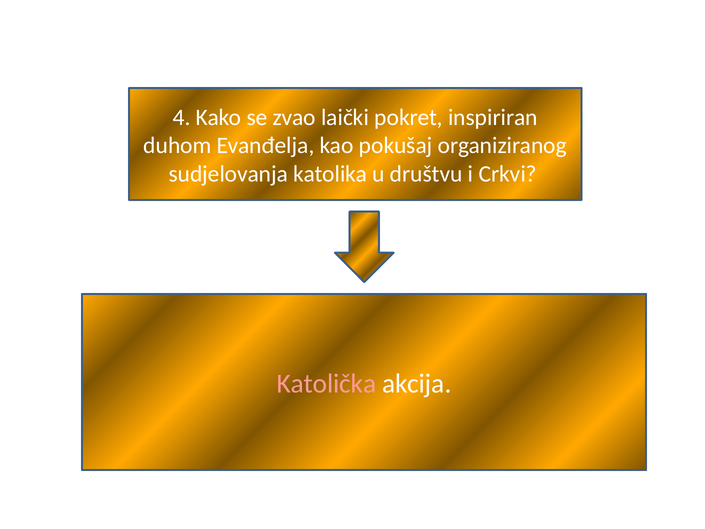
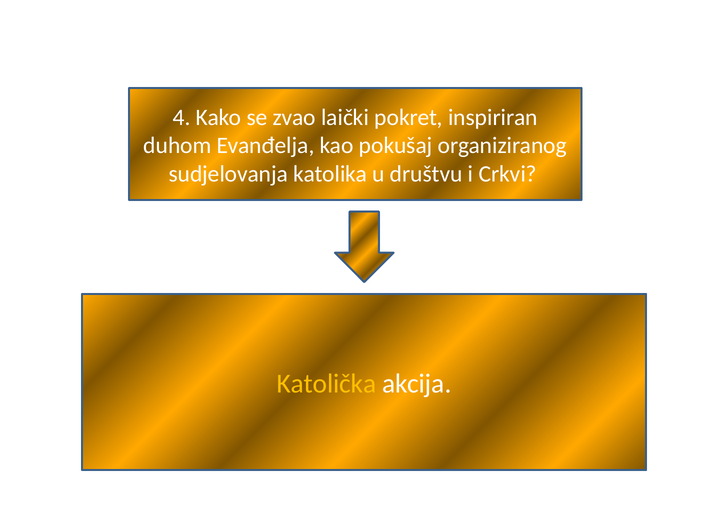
Katolička colour: pink -> yellow (326, 384)
